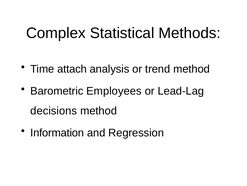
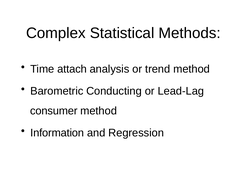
Employees: Employees -> Conducting (114, 91)
decisions: decisions -> consumer (54, 110)
